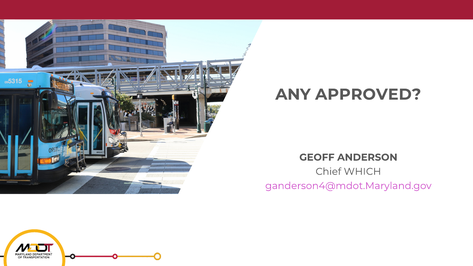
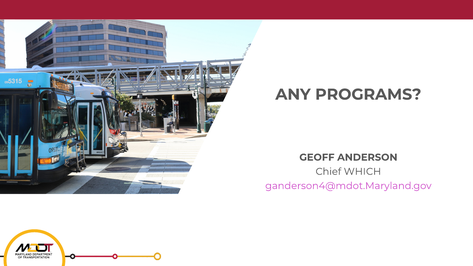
APPROVED: APPROVED -> PROGRAMS (368, 94)
